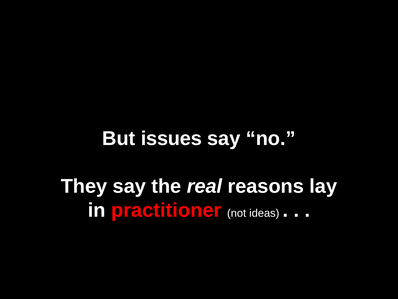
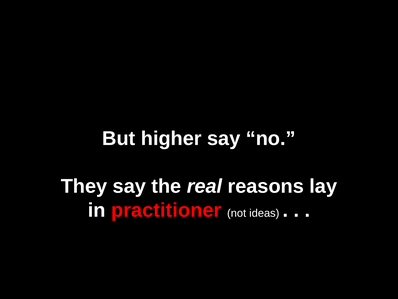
issues: issues -> higher (171, 138)
